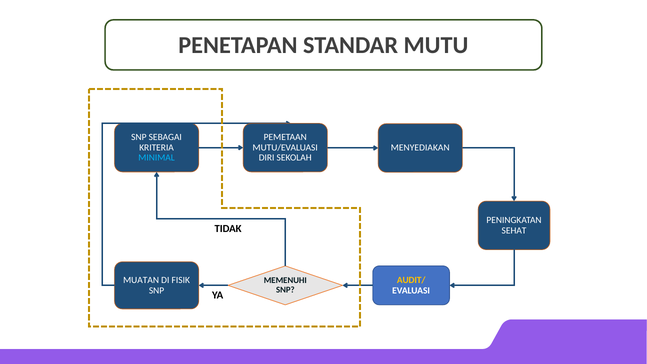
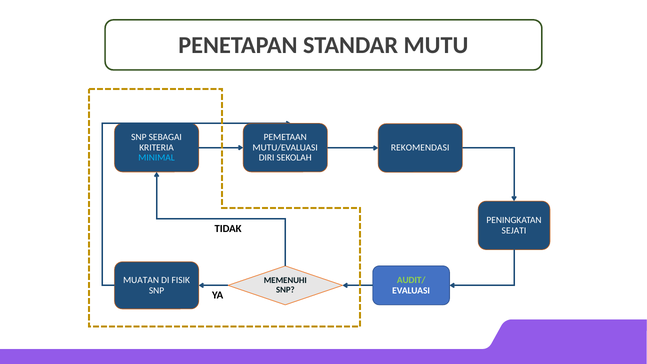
MENYEDIAKAN: MENYEDIAKAN -> REKOMENDASI (420, 148)
SEHAT: SEHAT -> SEJATI (514, 230)
AUDIT/ colour: yellow -> light green (411, 280)
